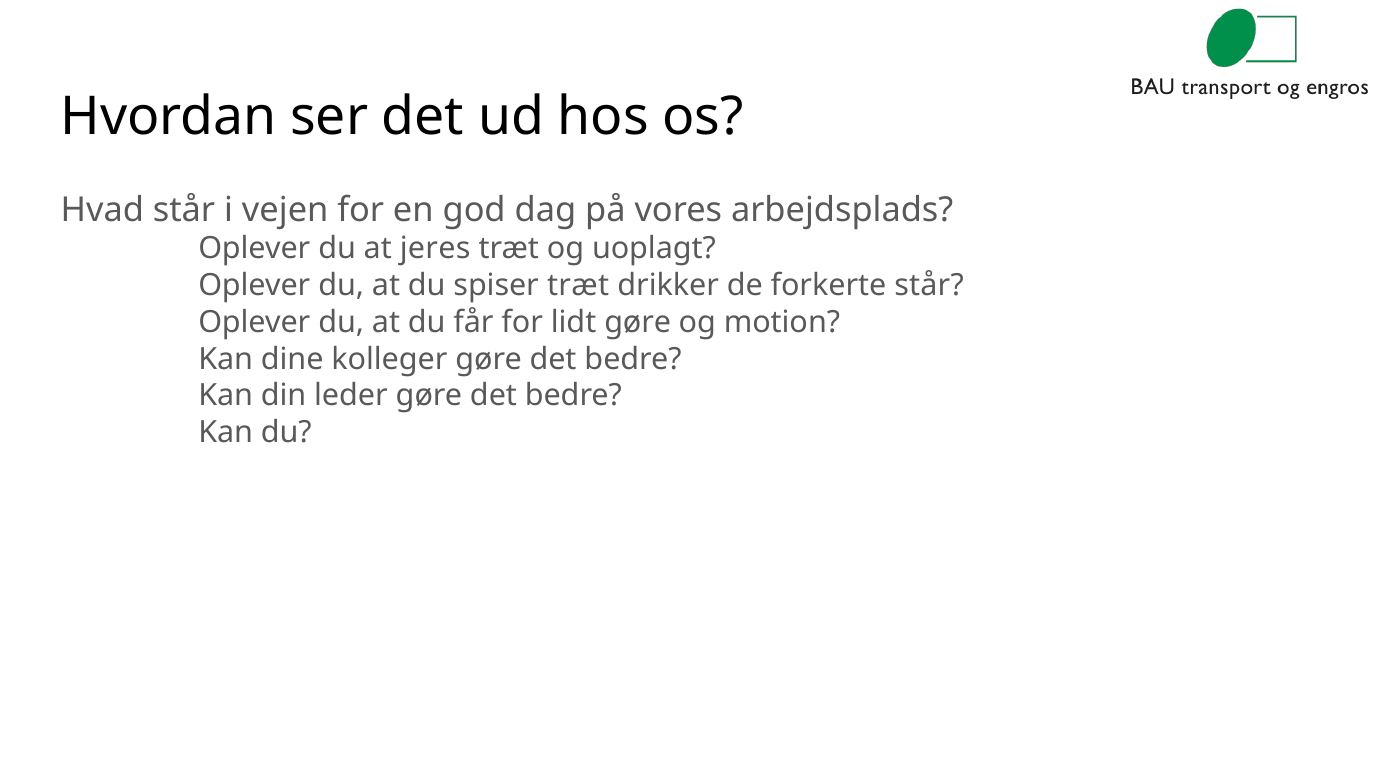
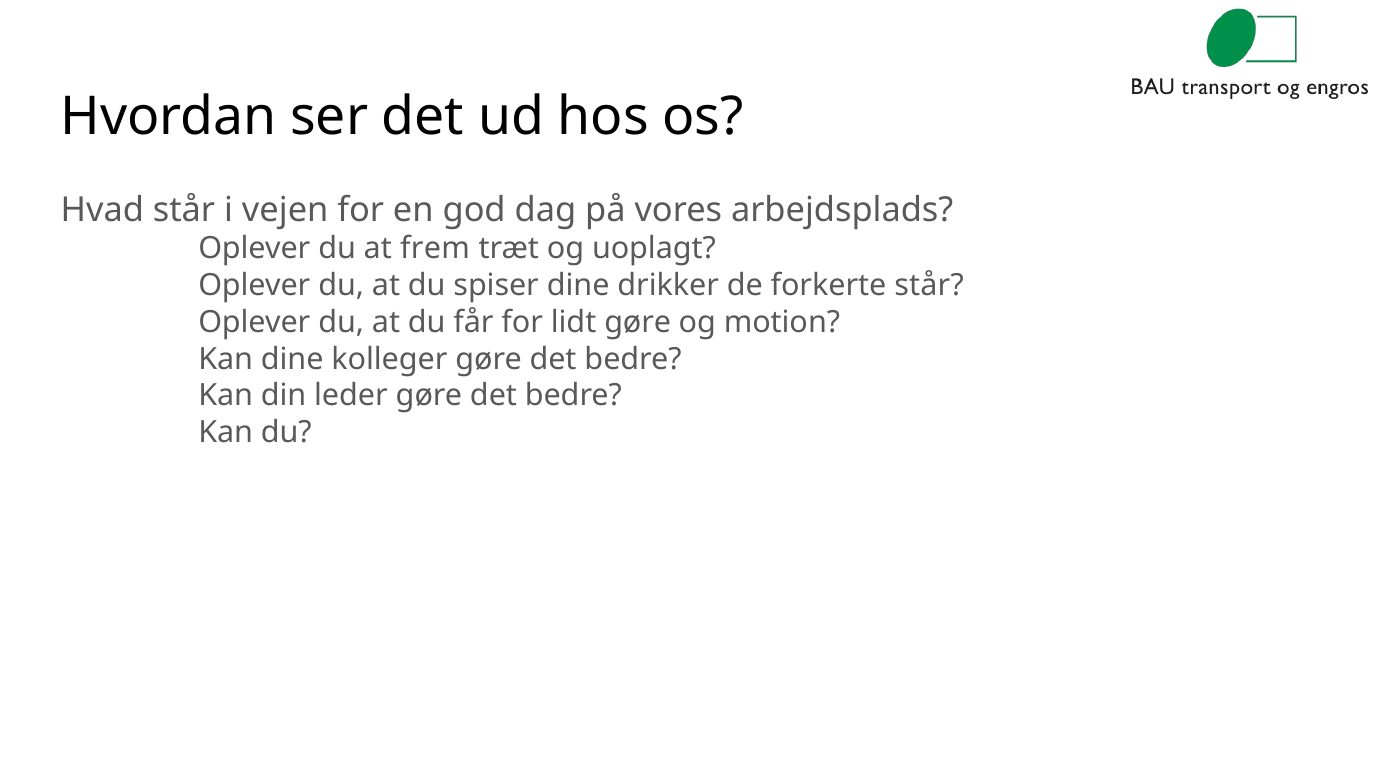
jeres: jeres -> frem (435, 249)
spiser træt: træt -> dine (578, 286)
